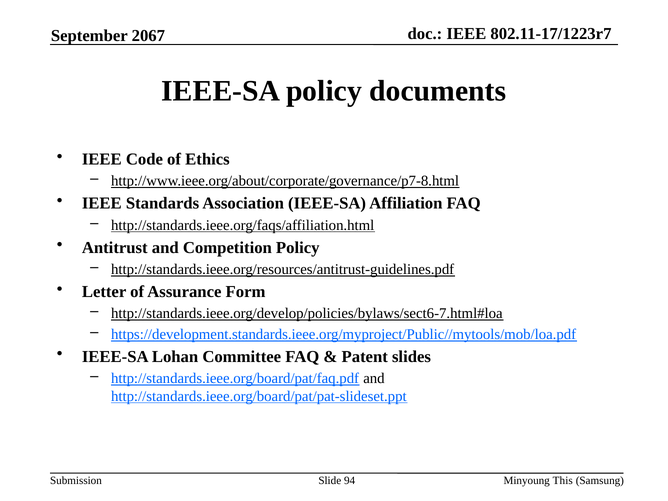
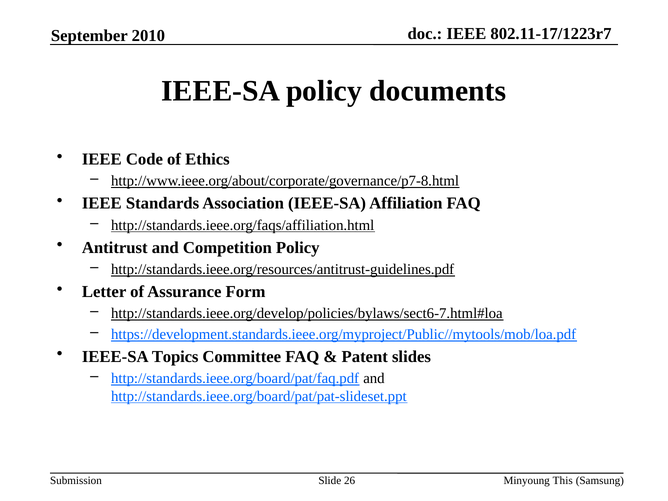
2067: 2067 -> 2010 (148, 36)
Lohan: Lohan -> Topics (175, 357)
94: 94 -> 26 (350, 480)
